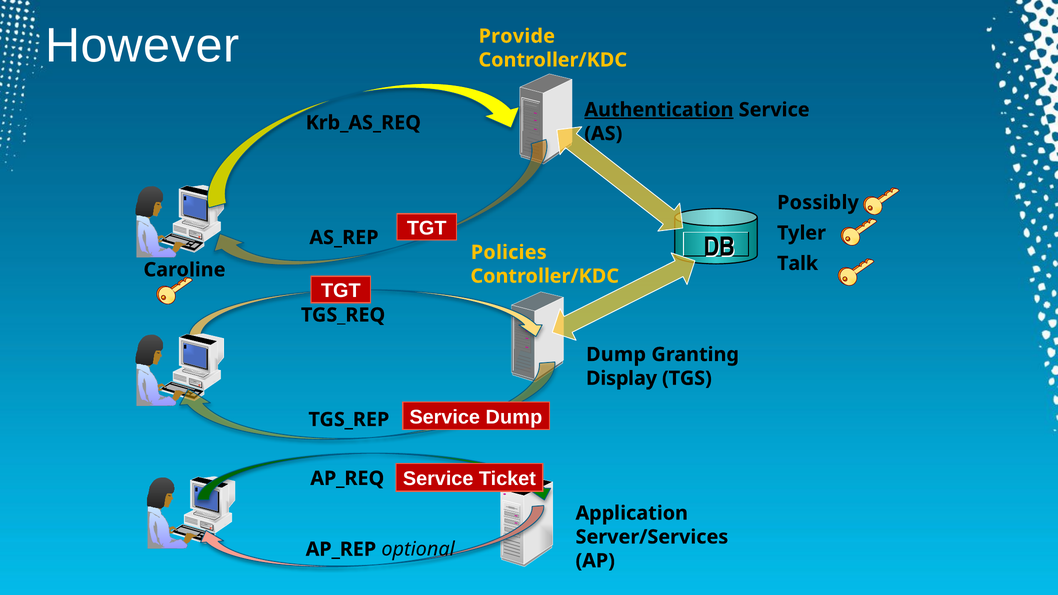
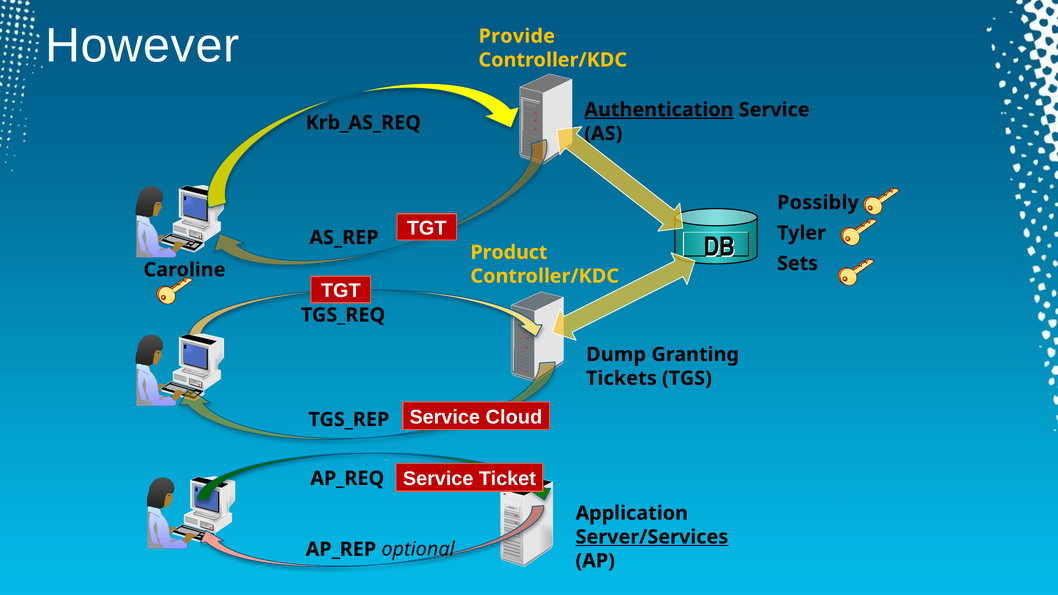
Policies: Policies -> Product (509, 252)
Talk: Talk -> Sets (798, 264)
Display: Display -> Tickets (621, 378)
Service Dump: Dump -> Cloud (514, 417)
Server/Services underline: none -> present (652, 537)
